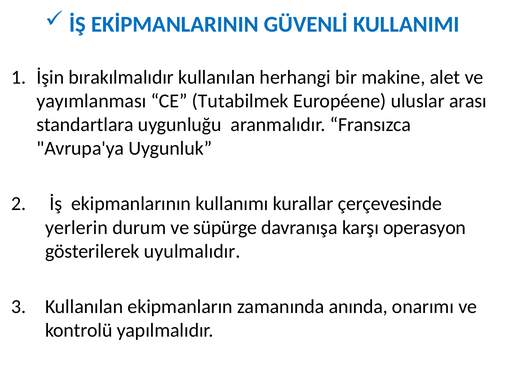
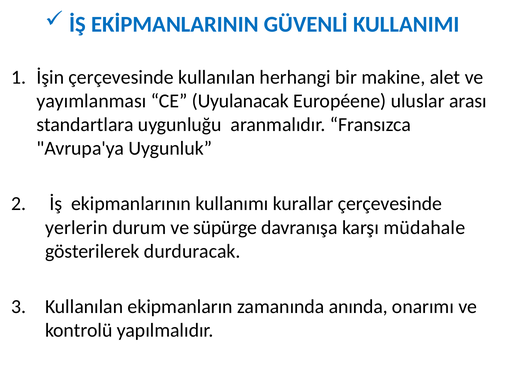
İşin bırakılmalıdır: bırakılmalıdır -> çerçevesinde (121, 77)
Tutabilmek: Tutabilmek -> Uyulanacak (240, 101)
operasyon: operasyon -> müdahale (424, 227)
uyulmalıdır: uyulmalıdır -> durduracak (192, 251)
